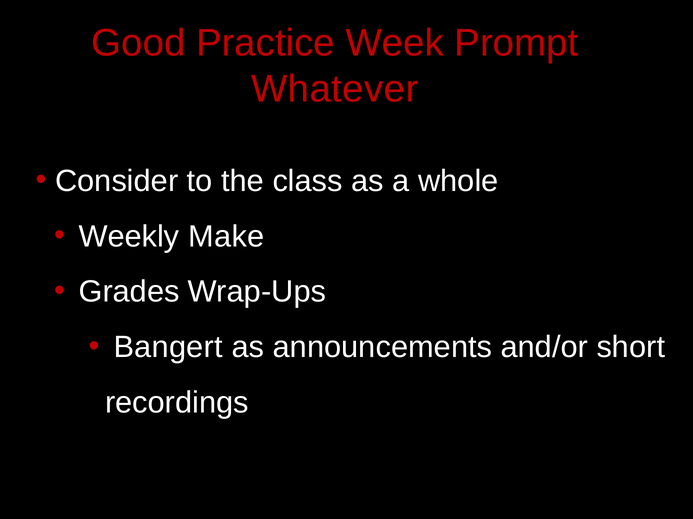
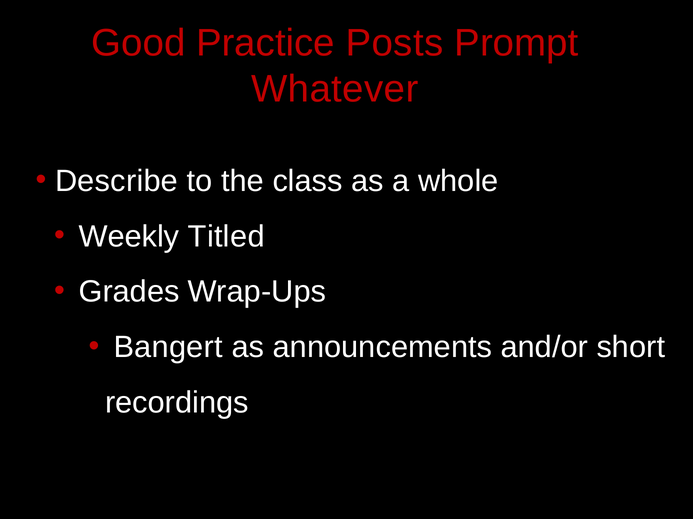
Week: Week -> Posts (395, 43)
Consider: Consider -> Describe (117, 181)
Make: Make -> Titled (226, 237)
